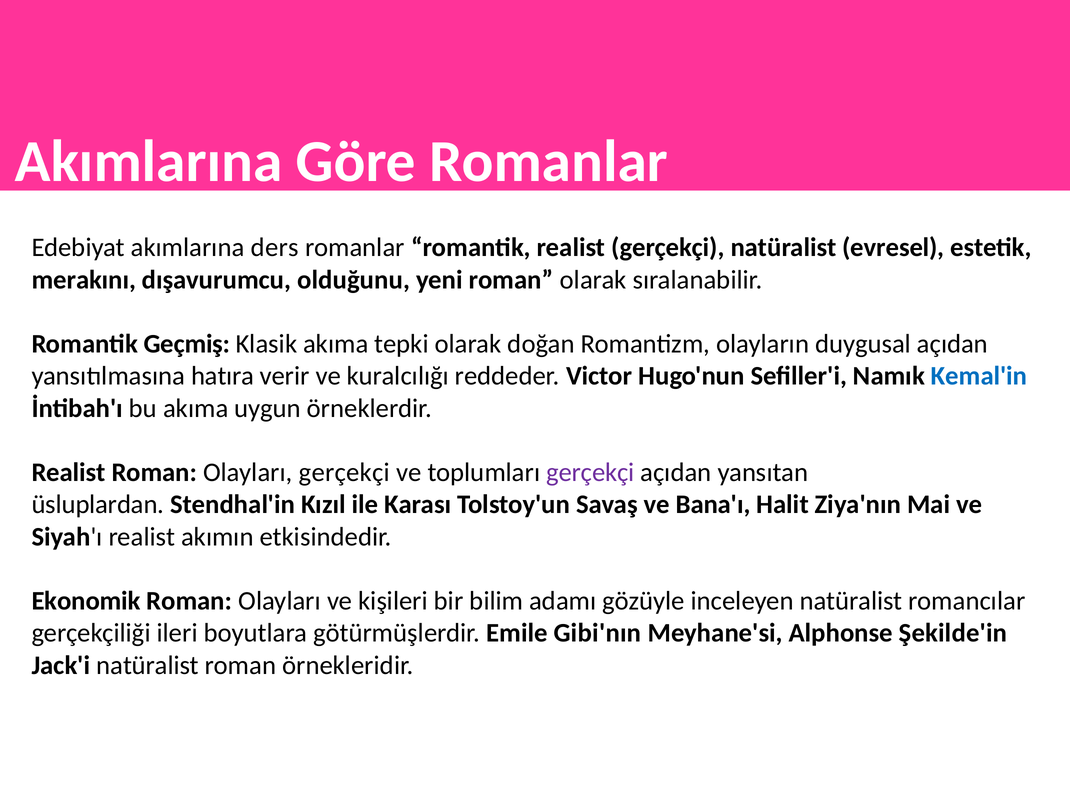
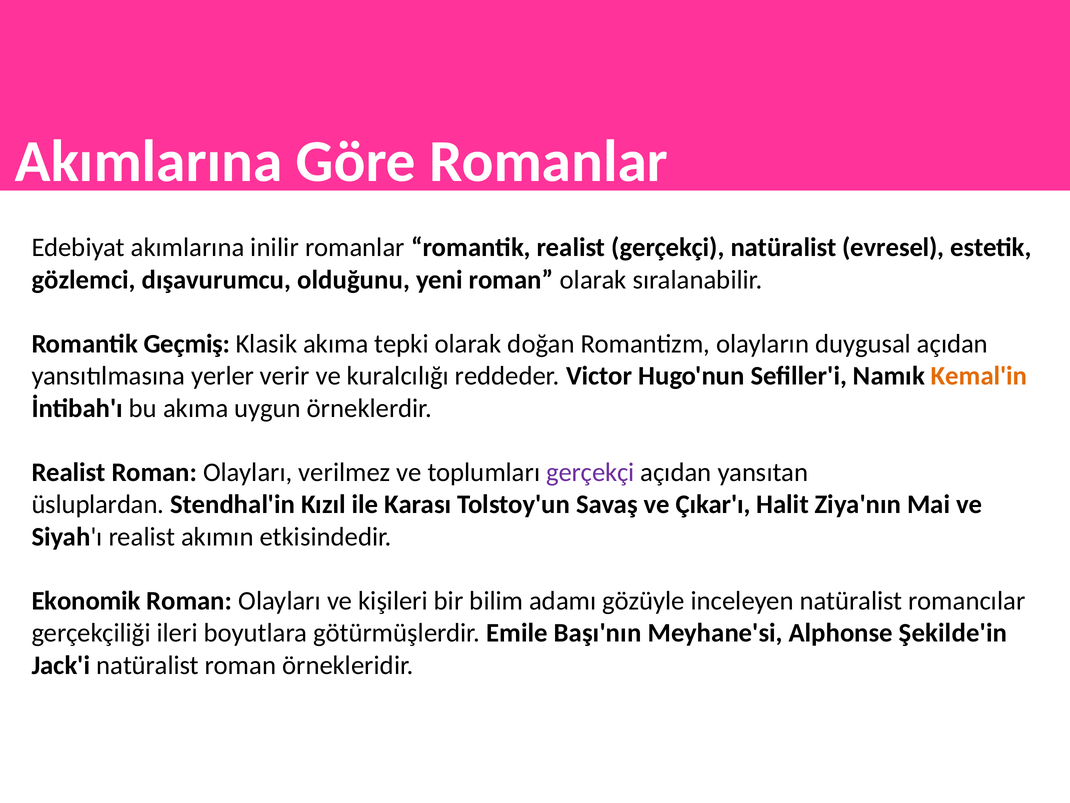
ders: ders -> inilir (275, 247)
merakını: merakını -> gözlemci (84, 280)
hatıra: hatıra -> yerler (223, 376)
Kemal'in colour: blue -> orange (979, 376)
Olayları gerçekçi: gerçekçi -> verilmez (344, 472)
Bana'ı: Bana'ı -> Çıkar'ı (713, 504)
Gibi'nın: Gibi'nın -> Başı'nın (598, 633)
